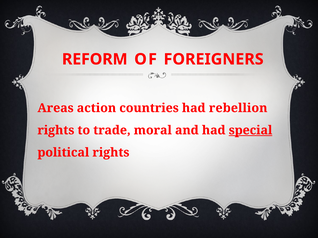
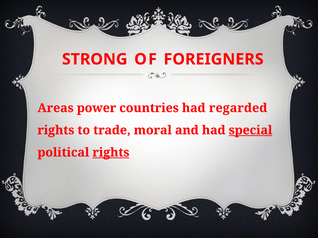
REFORM: REFORM -> STRONG (95, 59)
action: action -> power (97, 108)
rebellion: rebellion -> regarded (238, 108)
rights underline: none -> present (111, 153)
